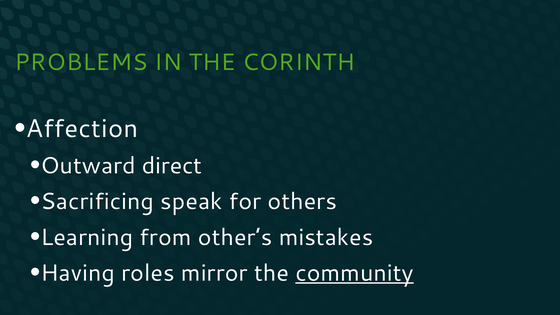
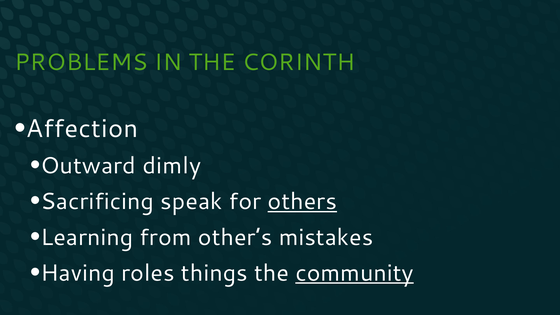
direct: direct -> dimly (172, 166)
others underline: none -> present (302, 202)
mirror: mirror -> things (214, 273)
